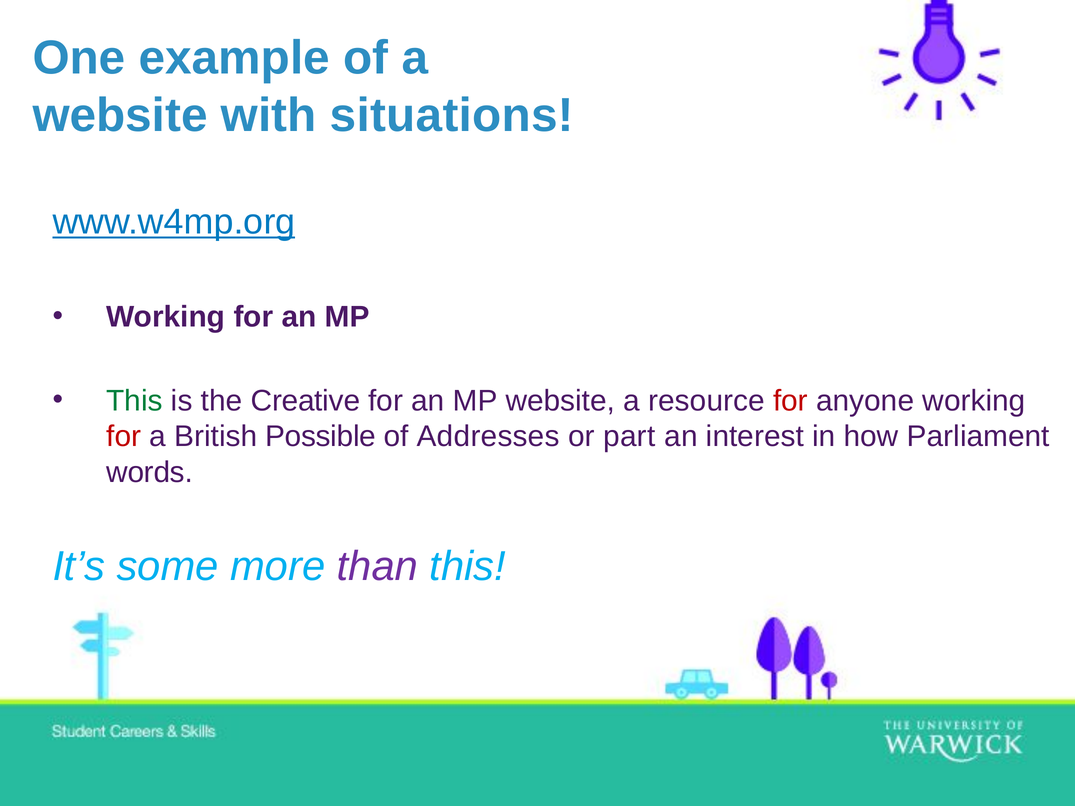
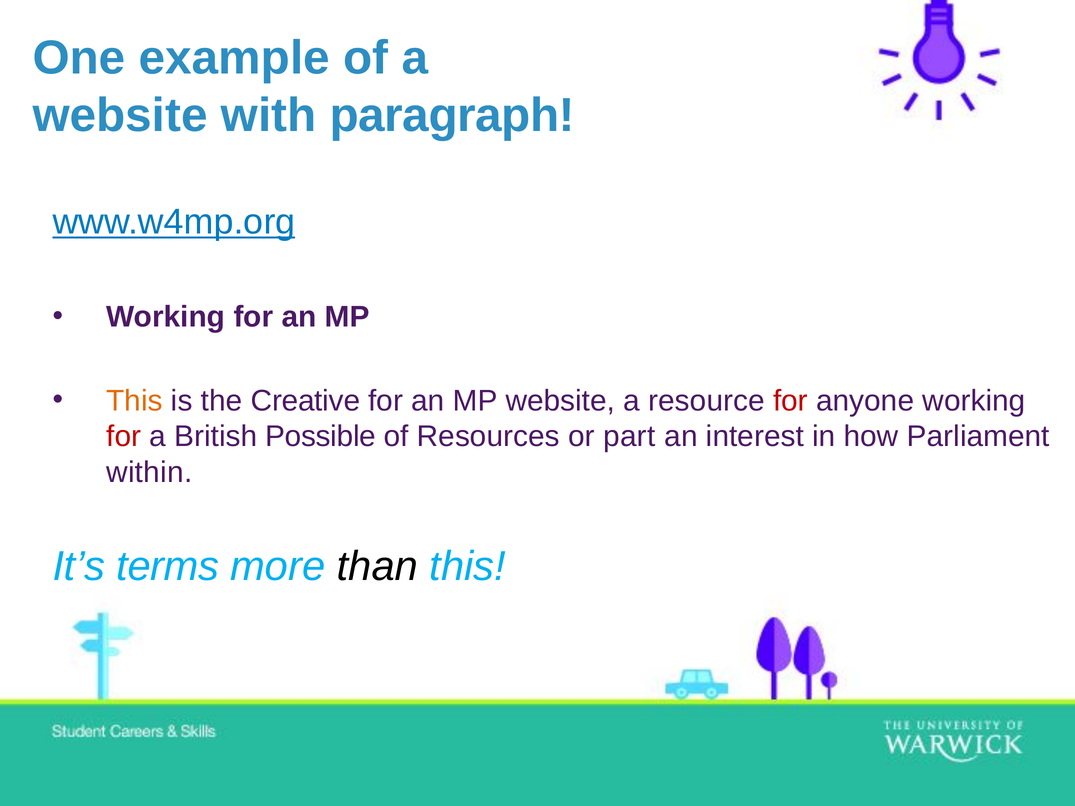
situations: situations -> paragraph (452, 116)
This colour: green -> orange (134, 401)
Addresses: Addresses -> Resources (488, 437)
words: words -> within (149, 472)
some: some -> terms (168, 567)
than colour: purple -> black (377, 567)
